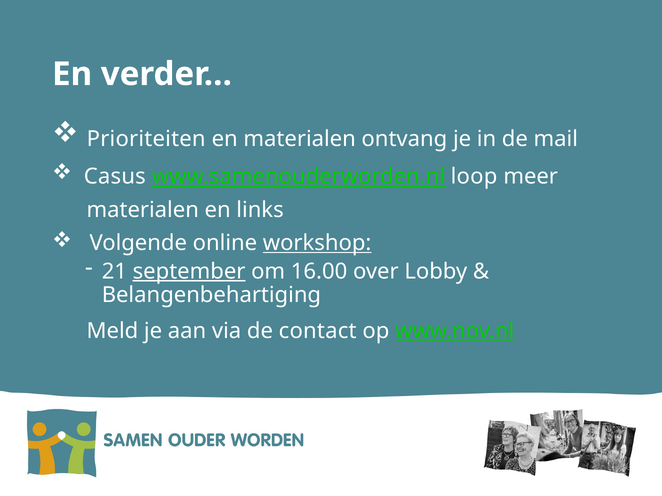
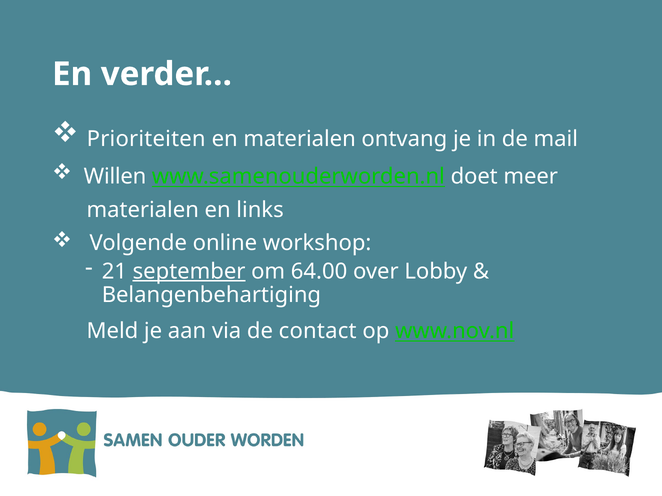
Casus: Casus -> Willen (115, 177)
loop: loop -> doet (474, 177)
workshop underline: present -> none (317, 243)
16.00: 16.00 -> 64.00 (319, 272)
